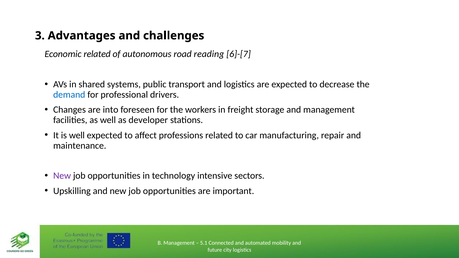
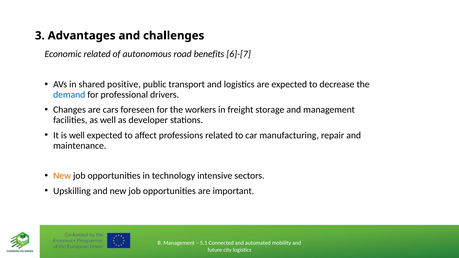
reading: reading -> benefits (209, 54)
systems: systems -> positive (124, 84)
into: into -> cars (111, 110)
New colour: purple -> orange (62, 176)
